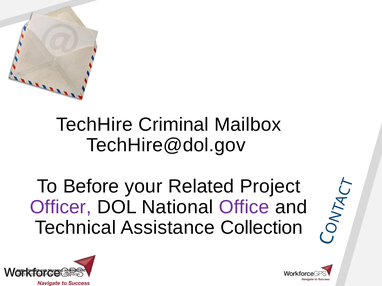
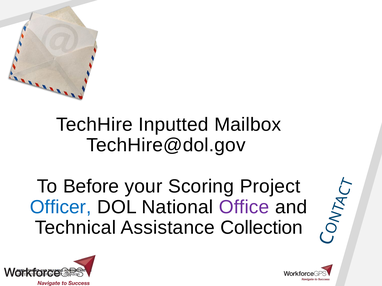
Criminal: Criminal -> Inputted (173, 125)
Related: Related -> Scoring (201, 187)
Officer colour: purple -> blue (61, 207)
